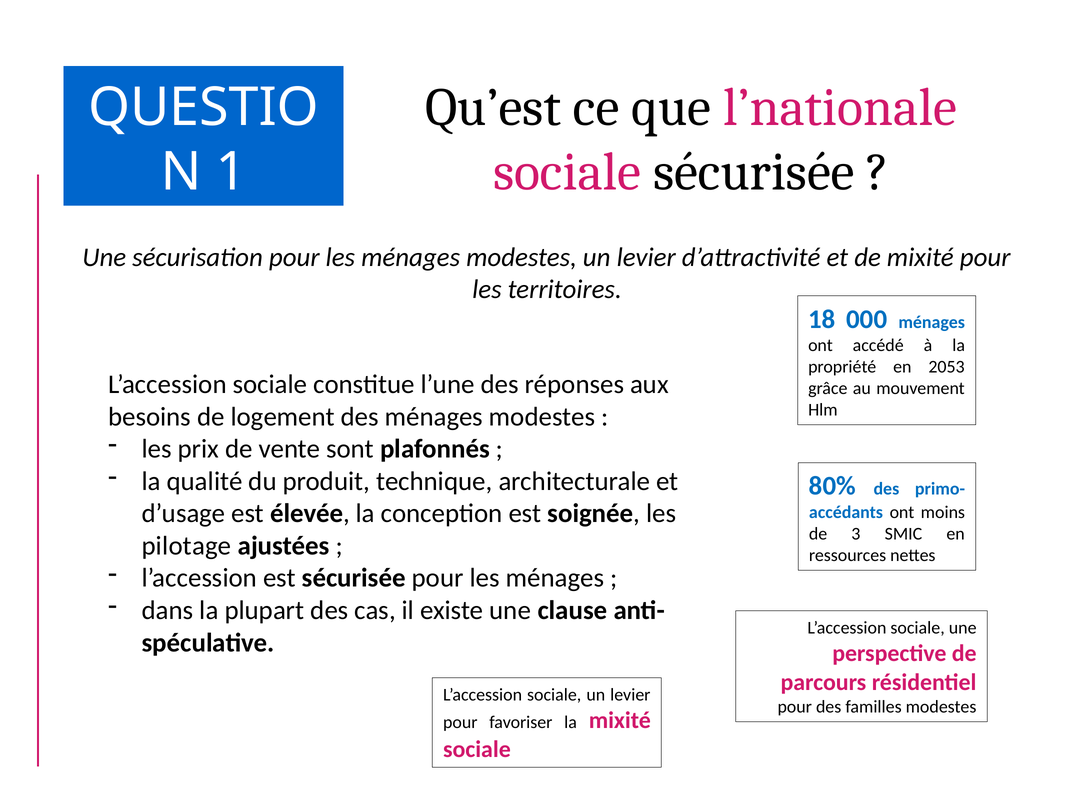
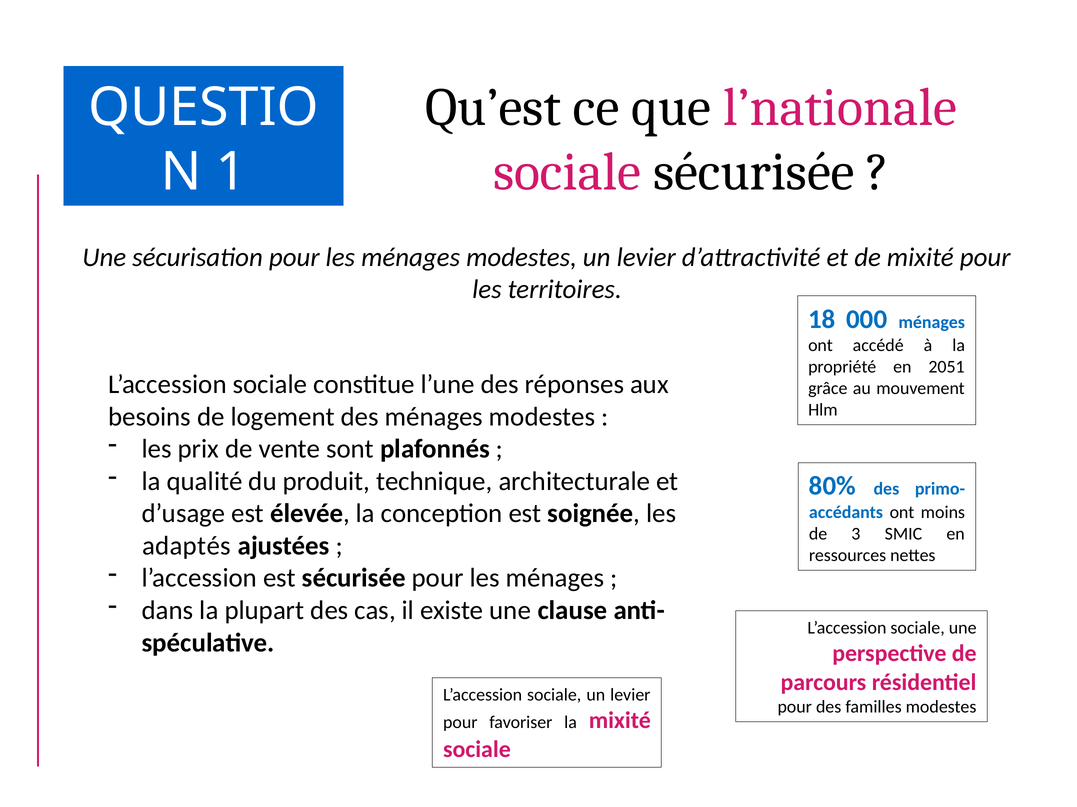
2053: 2053 -> 2051 (947, 367)
pilotage: pilotage -> adaptés (186, 546)
